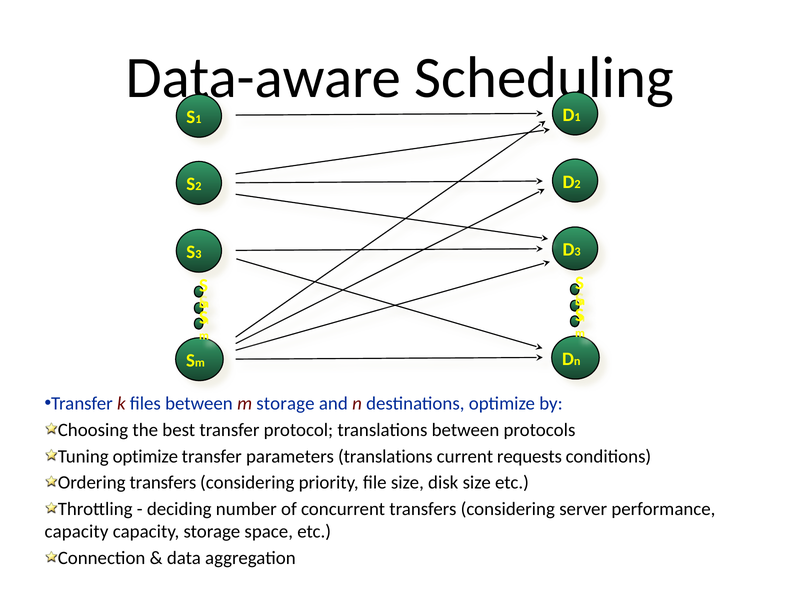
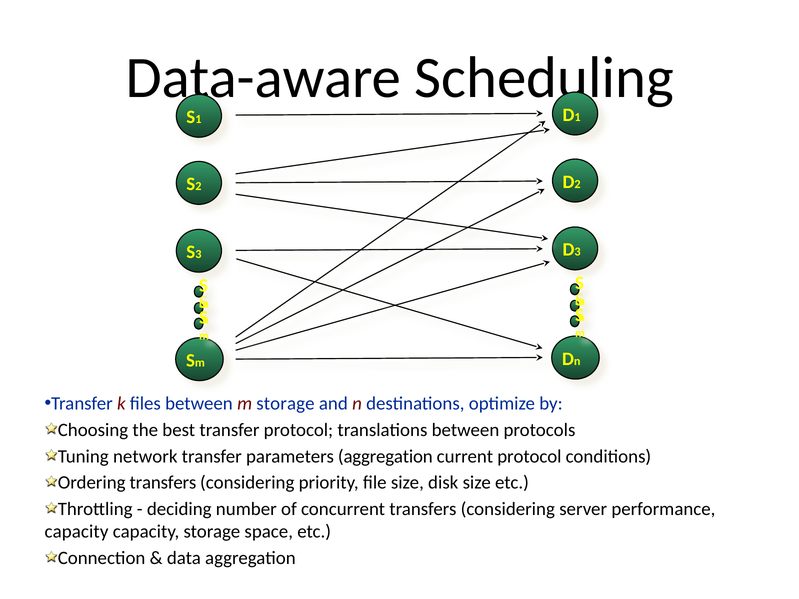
Tuning optimize: optimize -> network (145, 456)
parameters translations: translations -> aggregation (385, 456)
current requests: requests -> protocol (529, 456)
